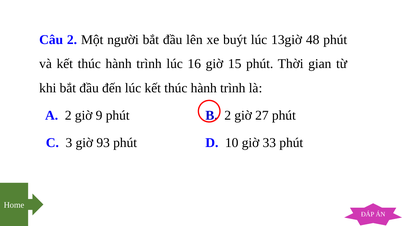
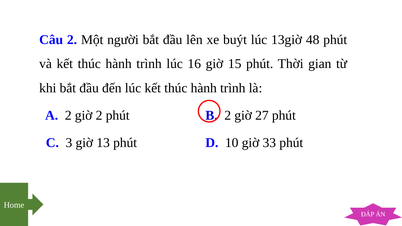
giờ 9: 9 -> 2 (99, 116)
93: 93 -> 13 (103, 143)
